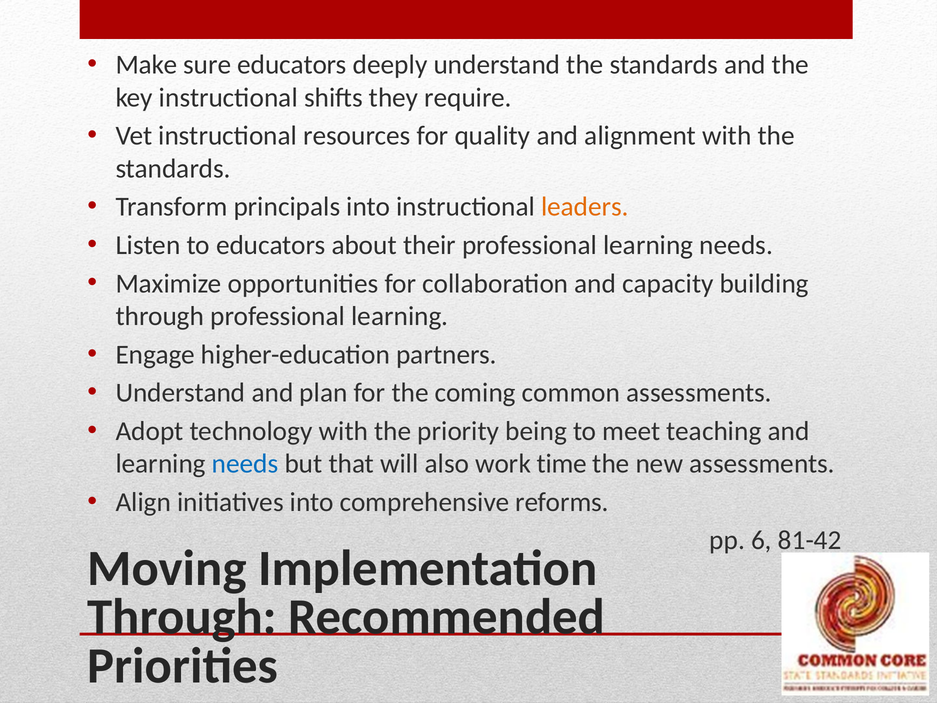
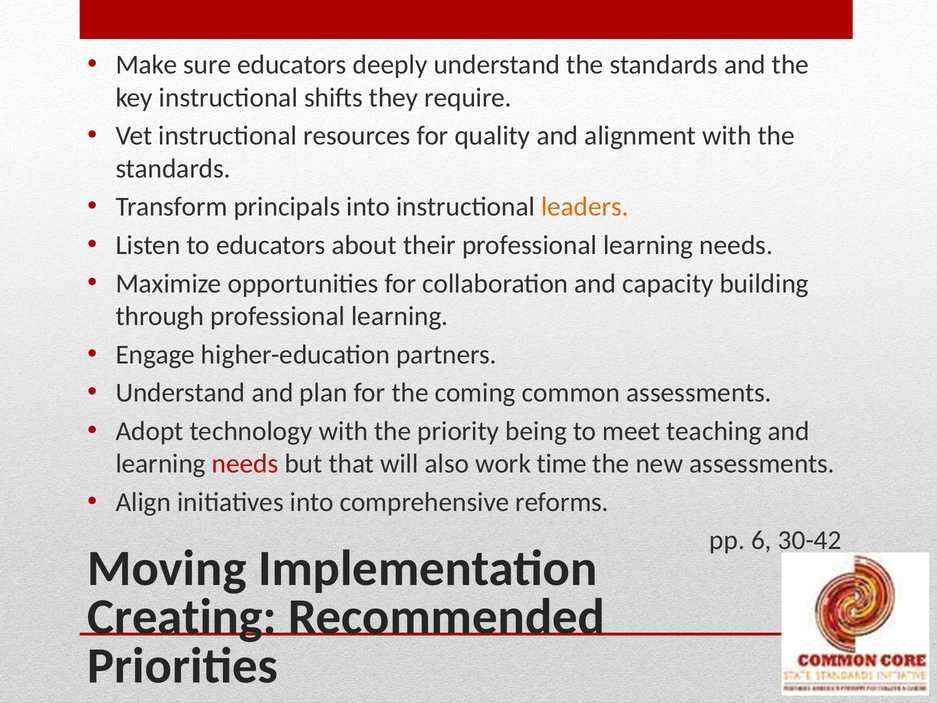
needs colour: blue -> red (245, 464)
81-42: 81-42 -> 30-42 (810, 540)
Through: Through -> Creating (182, 617)
